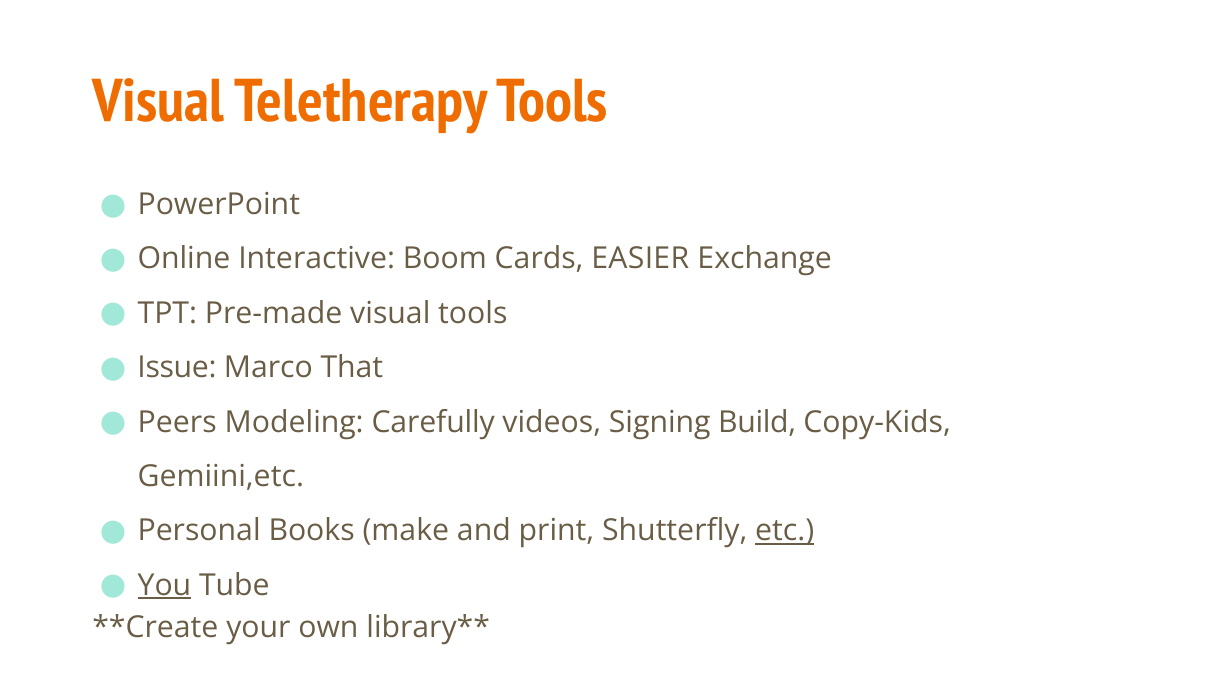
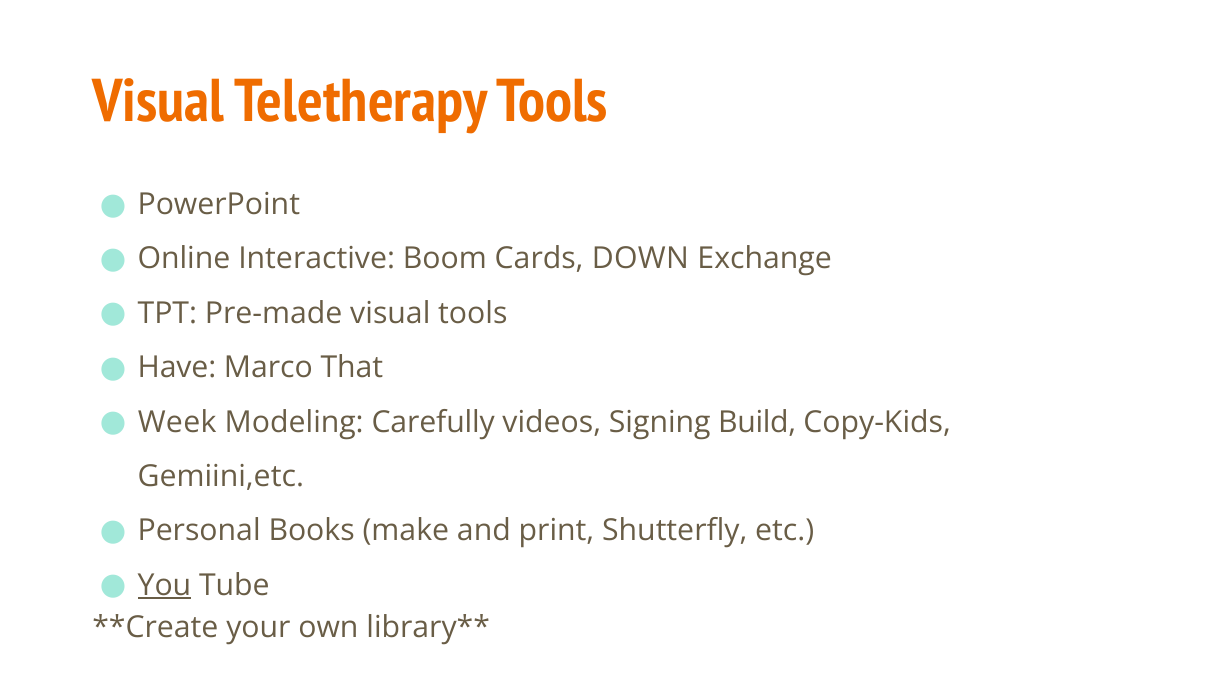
EASIER: EASIER -> DOWN (640, 259)
Issue: Issue -> Have (177, 368)
Peers: Peers -> Week (177, 423)
etc underline: present -> none (785, 531)
